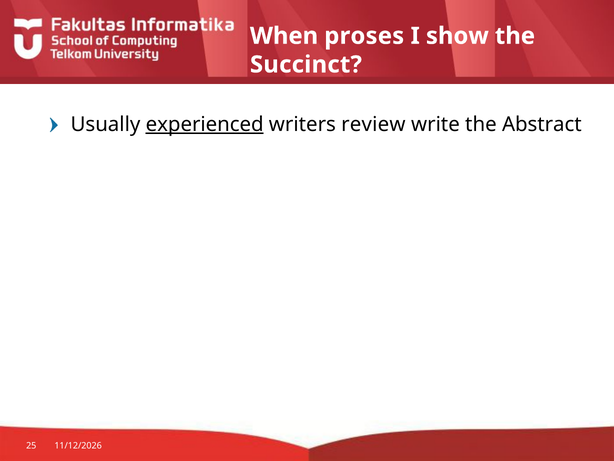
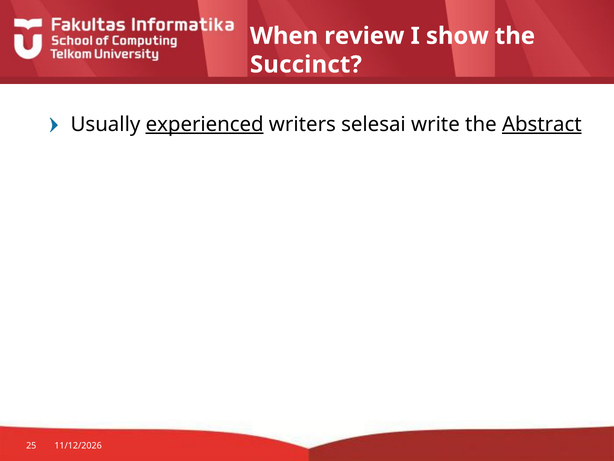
proses: proses -> review (364, 36)
review: review -> selesai (373, 124)
Abstract underline: none -> present (542, 124)
